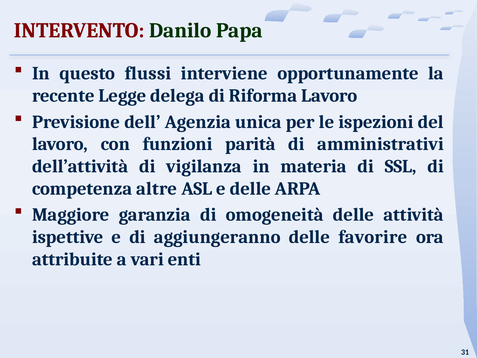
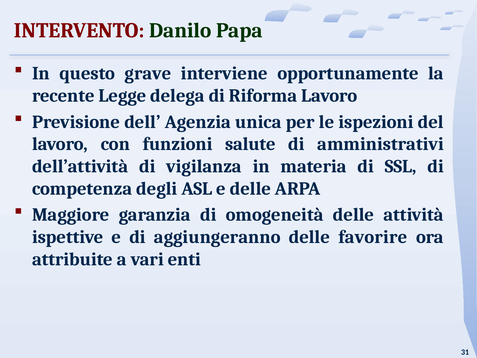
flussi: flussi -> grave (148, 73)
parità: parità -> salute (250, 144)
altre: altre -> degli (157, 188)
